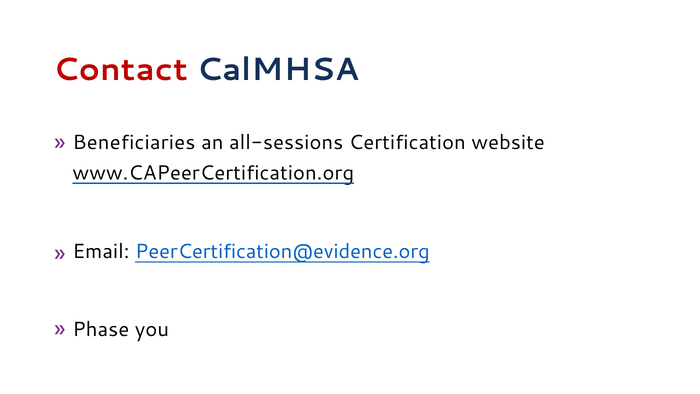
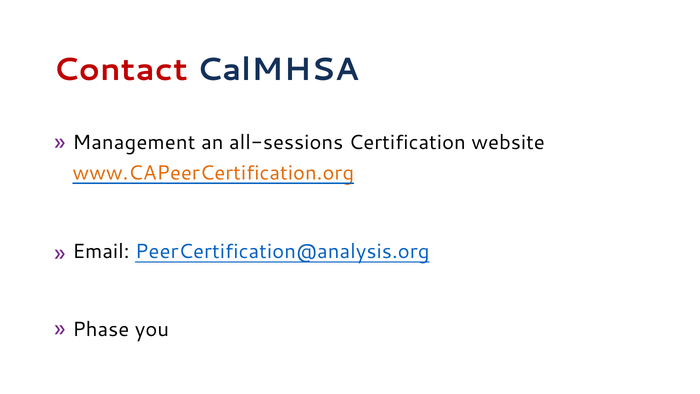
Beneficiaries: Beneficiaries -> Management (134, 143)
www.CAPeerCertification.org colour: black -> orange (213, 173)
PeerCertification@evidence.org: PeerCertification@evidence.org -> PeerCertification@analysis.org (282, 252)
